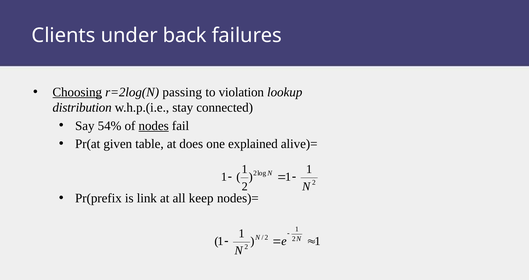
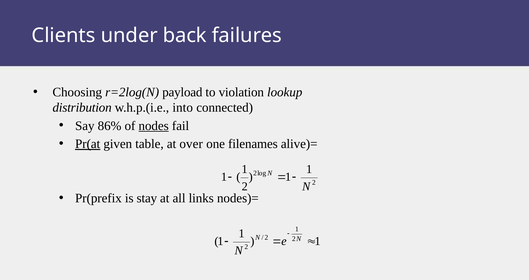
Choosing underline: present -> none (77, 92)
passing: passing -> payload (182, 92)
stay: stay -> into (183, 107)
54%: 54% -> 86% (110, 126)
Pr(at underline: none -> present (88, 144)
does: does -> over (191, 144)
explained: explained -> filenames (253, 144)
link: link -> stay (147, 198)
keep: keep -> links (201, 198)
